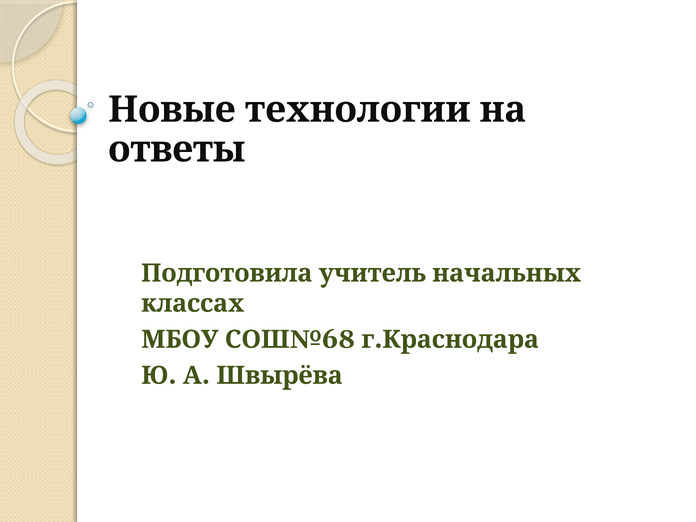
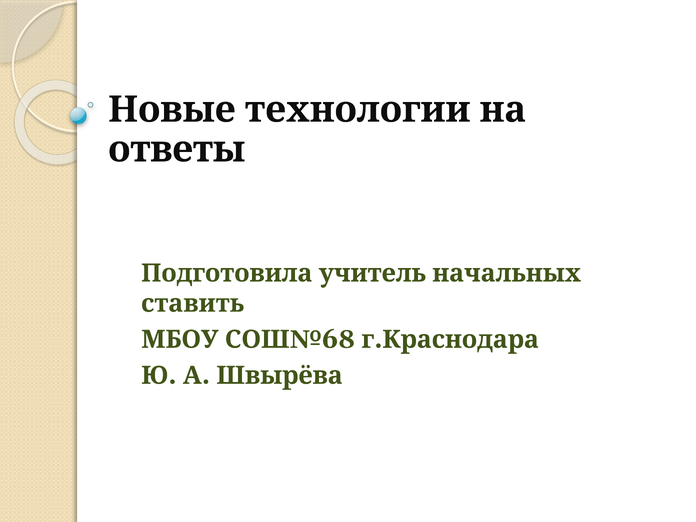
классах: классах -> ставить (193, 303)
